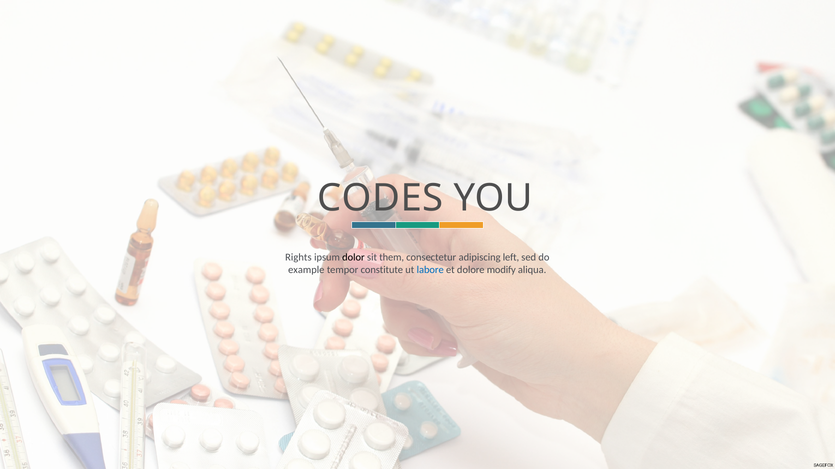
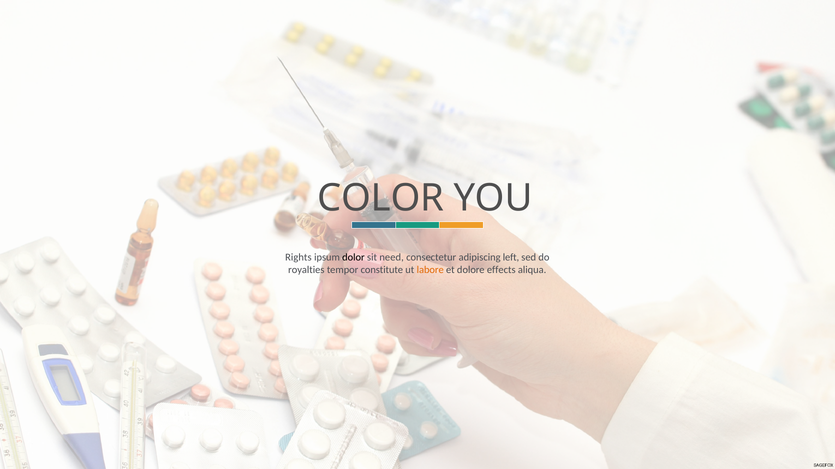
CODES: CODES -> COLOR (381, 198)
them: them -> need (392, 258)
example: example -> royalties (306, 270)
labore colour: blue -> orange (430, 270)
modify: modify -> effects (501, 270)
